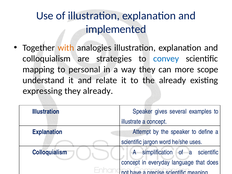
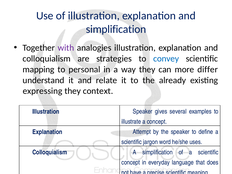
implemented: implemented -> simplification (116, 29)
with colour: orange -> purple (66, 48)
scope: scope -> differ (208, 69)
they already: already -> context (98, 91)
